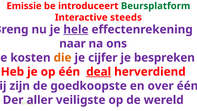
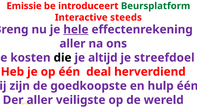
naar: naar -> aller (72, 44)
die colour: orange -> black (63, 58)
cijfer: cijfer -> altijd (103, 58)
bespreken: bespreken -> streefdoel (164, 58)
deal underline: present -> none (99, 72)
over: over -> hulp (161, 86)
